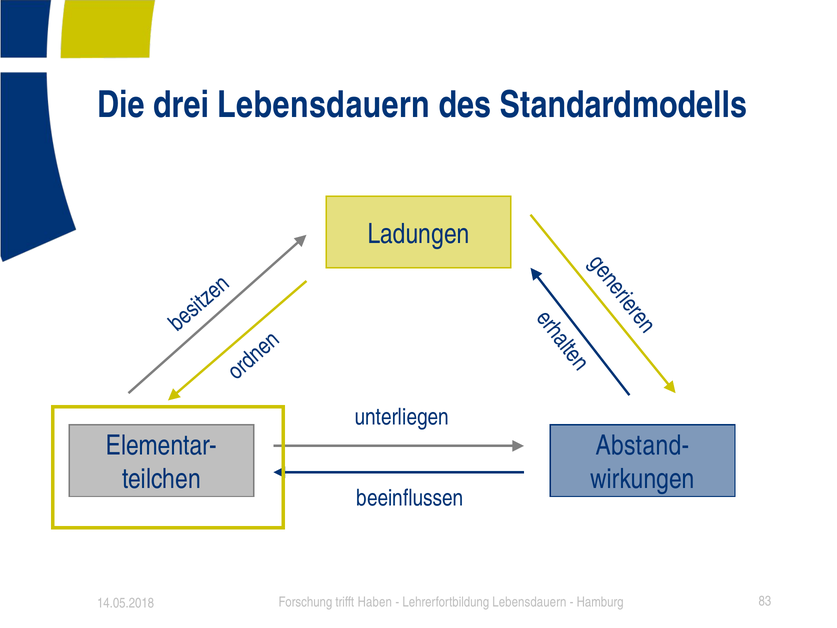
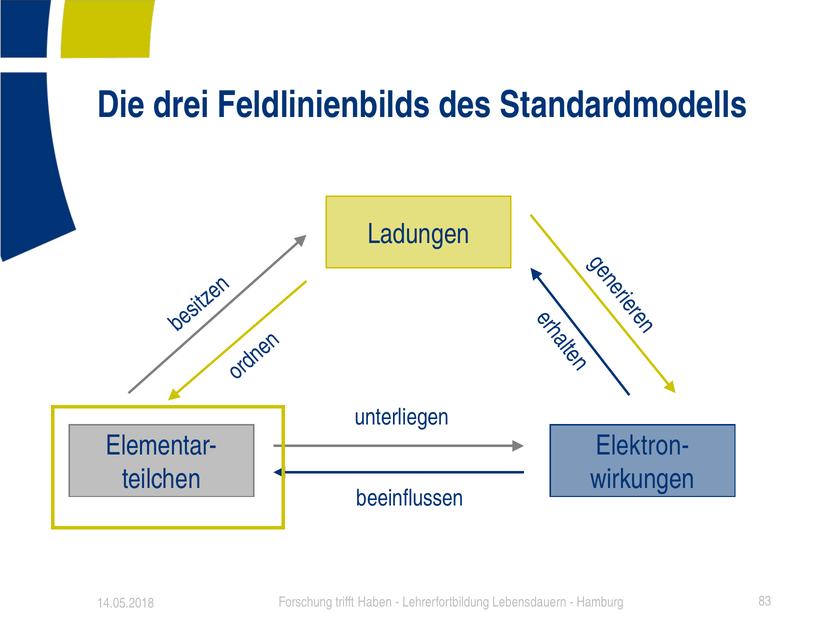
drei Lebensdauern: Lebensdauern -> Feldlinienbilds (324, 105)
Abstand-: Abstand- -> Elektron- (642, 446)
